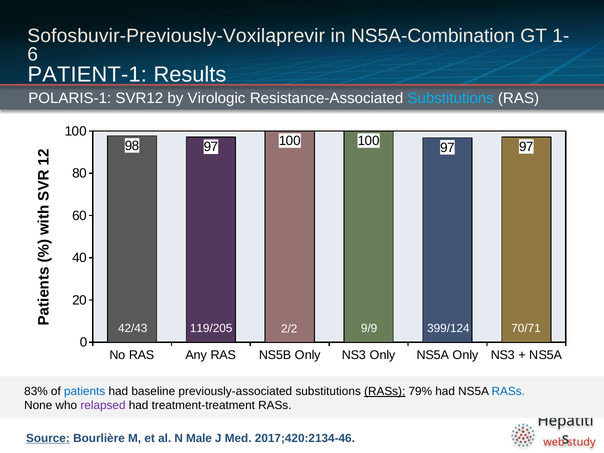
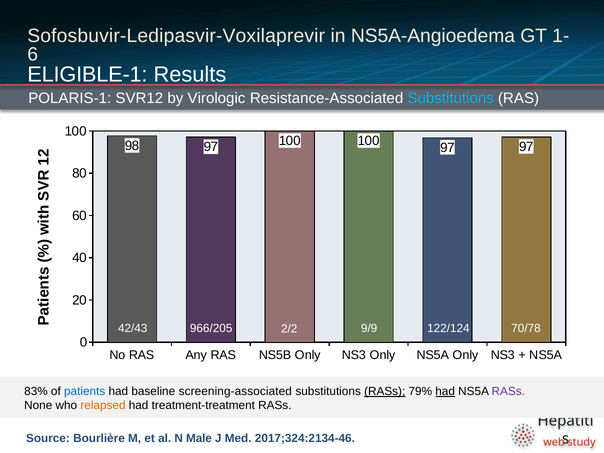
Sofosbuvir-Previously-Voxilaprevir: Sofosbuvir-Previously-Voxilaprevir -> Sofosbuvir-Ledipasvir-Voxilaprevir (176, 36)
NS5A-Combination: NS5A-Combination -> NS5A-Angioedema (433, 36)
PATIENT-1: PATIENT-1 -> ELIGIBLE-1 (87, 75)
119/205: 119/205 -> 966/205 (211, 328)
399/124: 399/124 -> 122/124 (448, 328)
70/71: 70/71 -> 70/78 (526, 328)
previously-associated: previously-associated -> screening-associated (235, 392)
had underline: none -> present (445, 392)
RASs colour: blue -> purple (508, 392)
relapsed colour: purple -> orange (103, 406)
Source underline: present -> none (48, 438)
2017;420:2134-46: 2017;420:2134-46 -> 2017;324:2134-46 (305, 438)
